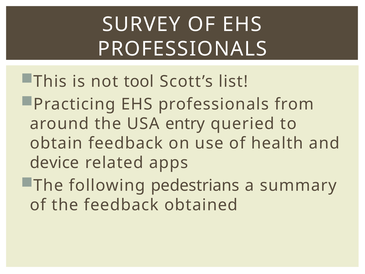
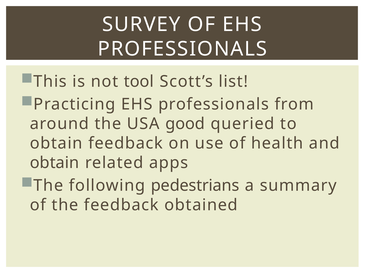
entry: entry -> good (185, 124)
device: device -> obtain (55, 163)
